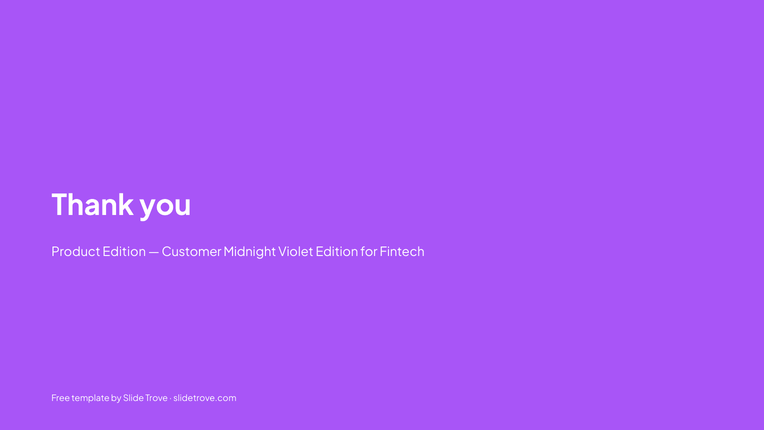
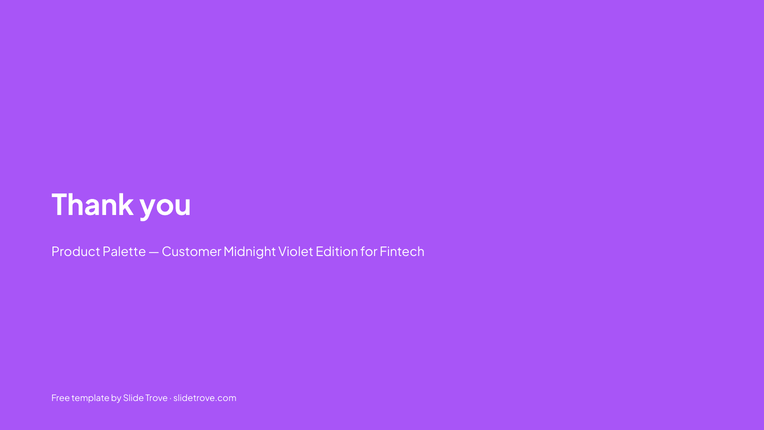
Product Edition: Edition -> Palette (124, 252)
